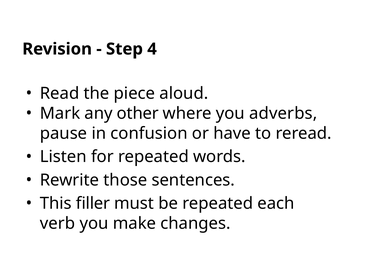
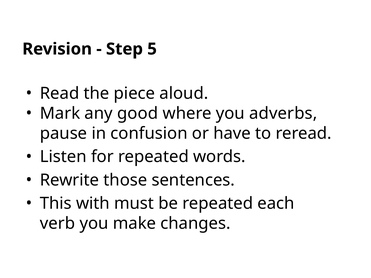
4: 4 -> 5 (152, 49)
other: other -> good (138, 113)
filler: filler -> with (93, 204)
